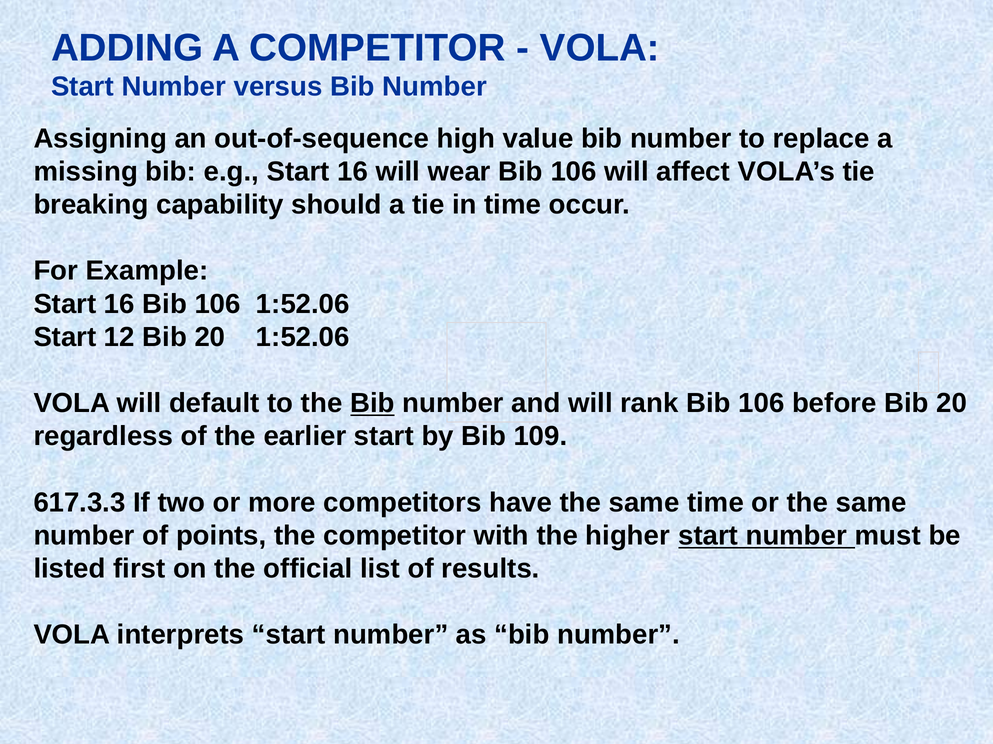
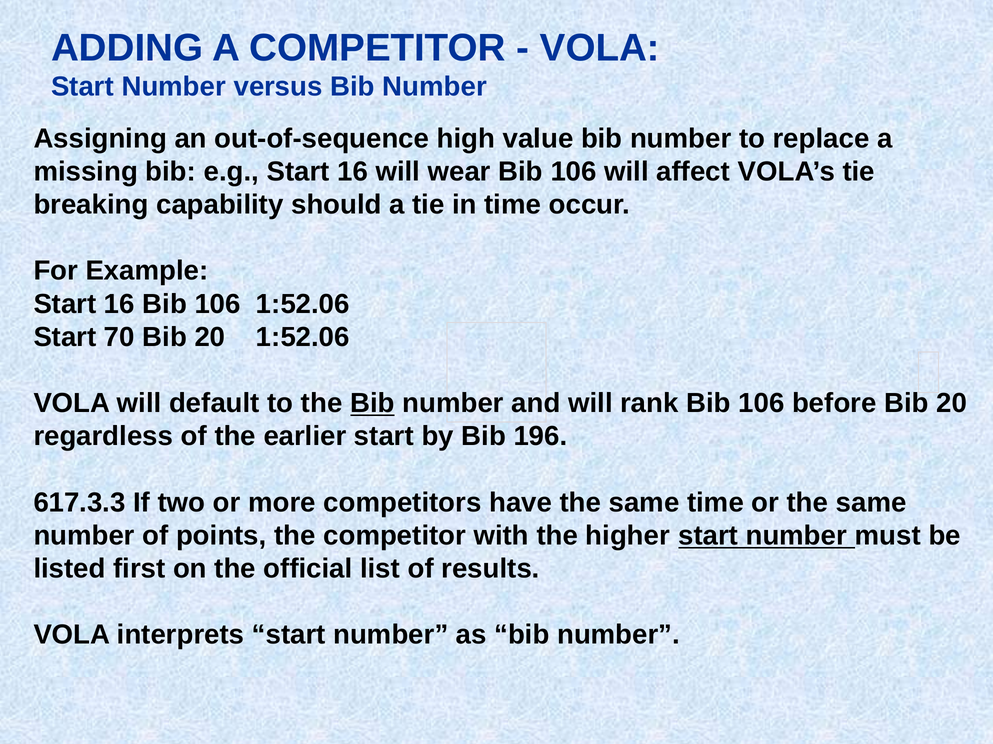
12: 12 -> 70 (119, 337)
109: 109 -> 196 (540, 437)
